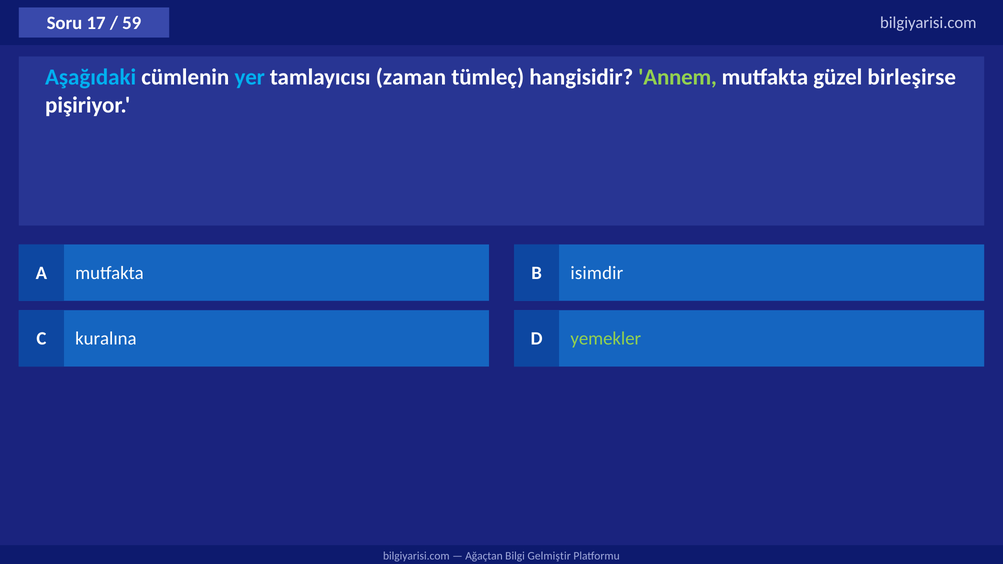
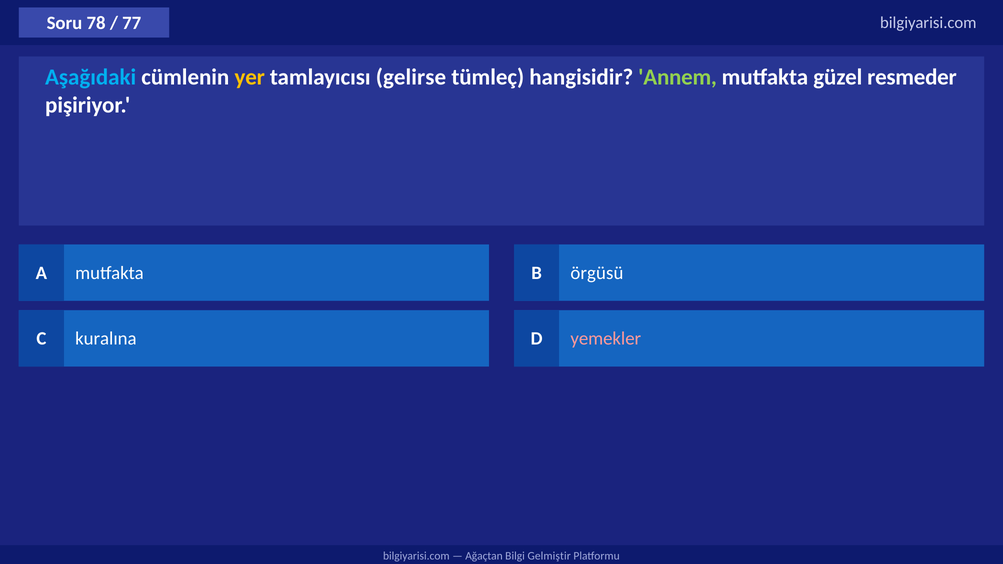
17: 17 -> 78 (96, 23)
59: 59 -> 77 (132, 23)
yer colour: light blue -> yellow (250, 77)
zaman: zaman -> gelirse (411, 77)
birleşirse: birleşirse -> resmeder (912, 77)
isimdir: isimdir -> örgüsü (597, 273)
yemekler colour: light green -> pink (606, 339)
